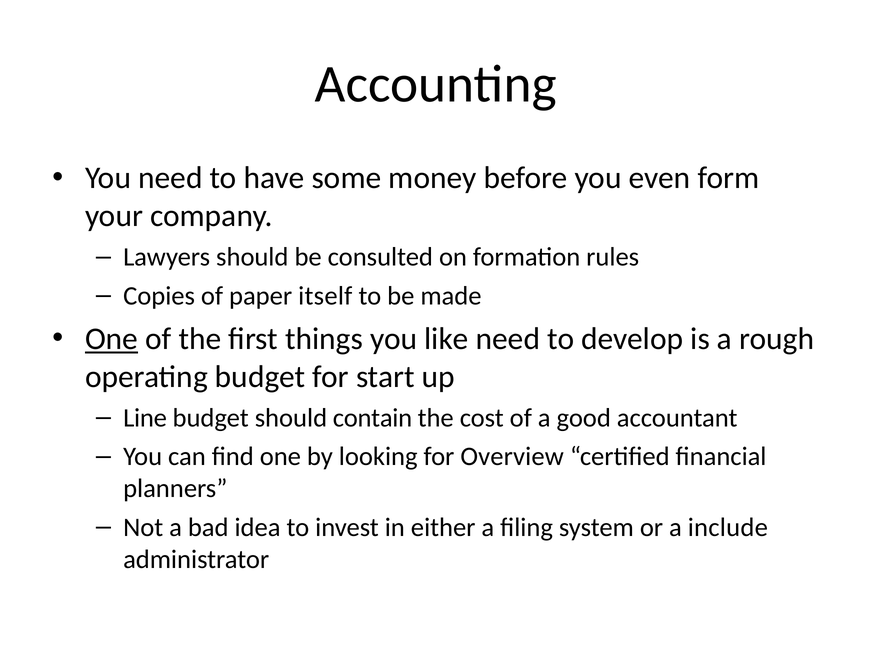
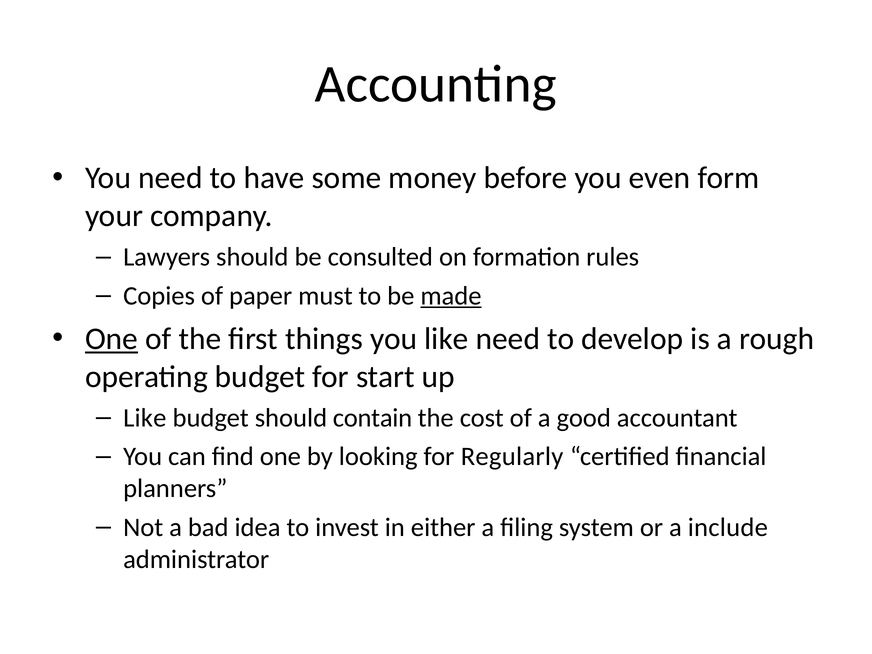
itself: itself -> must (325, 296)
made underline: none -> present (451, 296)
Line: Line -> Like (145, 418)
Overview: Overview -> Regularly (512, 457)
